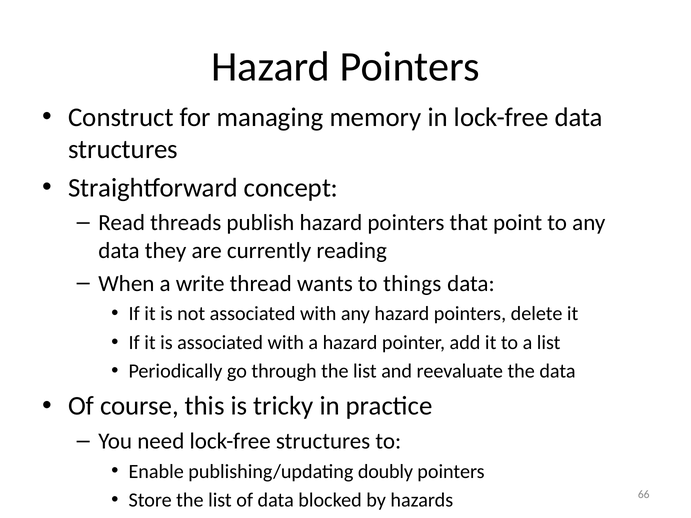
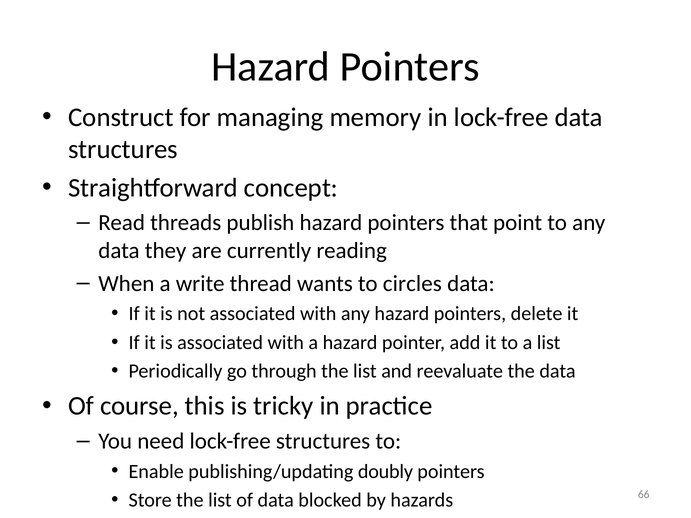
things: things -> circles (412, 284)
